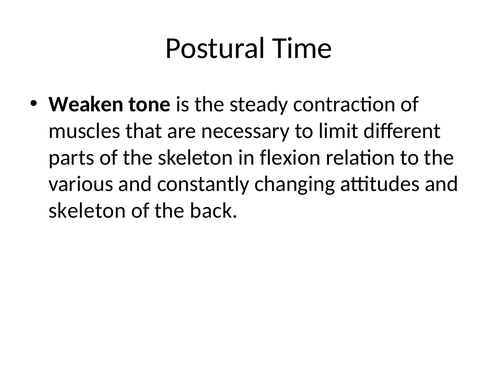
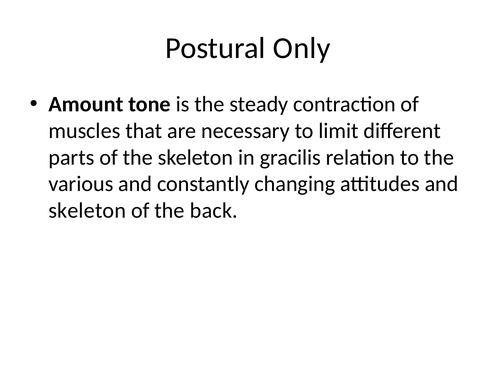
Time: Time -> Only (302, 48)
Weaken: Weaken -> Amount (86, 104)
flexion: flexion -> gracilis (290, 157)
